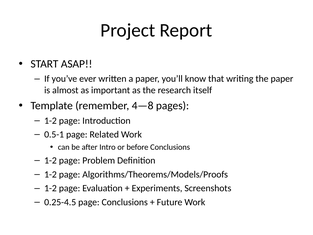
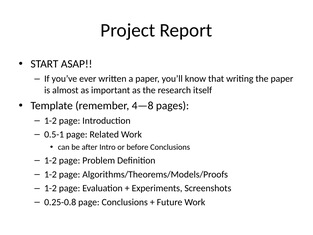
0.25-4.5: 0.25-4.5 -> 0.25-0.8 (60, 202)
